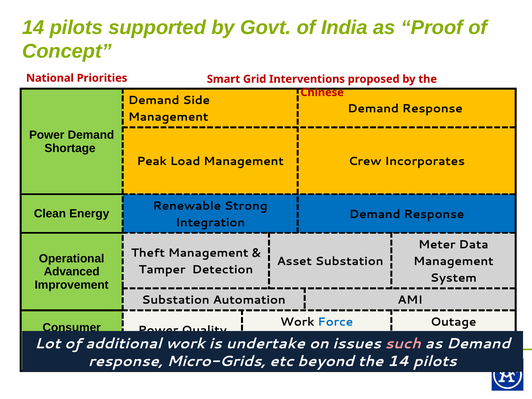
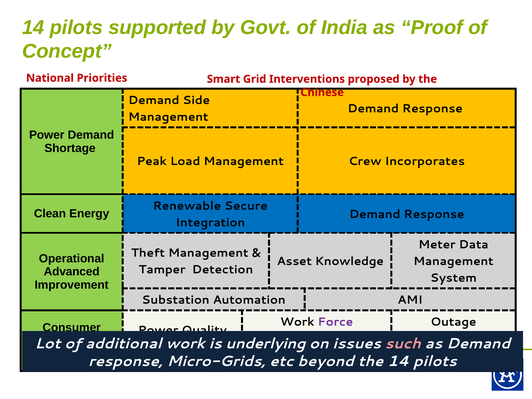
Strong: Strong -> Secure (246, 206)
Asset Substation: Substation -> Knowledge (349, 261)
Force colour: blue -> purple (335, 322)
undertake: undertake -> underlying (266, 344)
